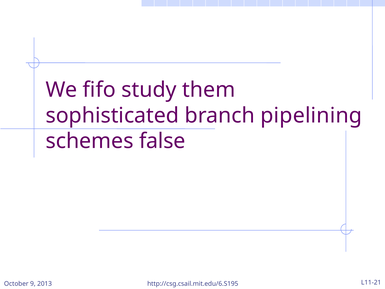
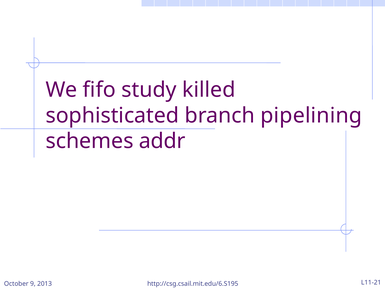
them: them -> killed (209, 90)
false: false -> addr (162, 141)
